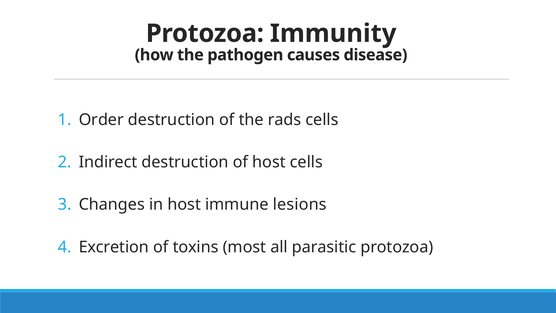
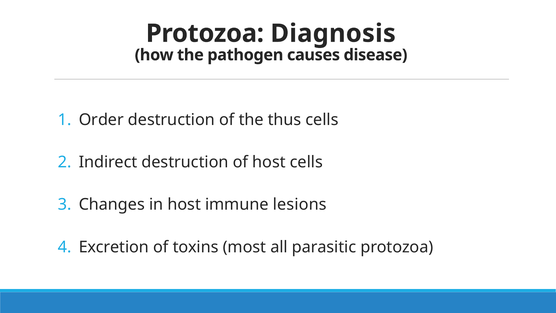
Immunity: Immunity -> Diagnosis (333, 33)
rads: rads -> thus (285, 120)
